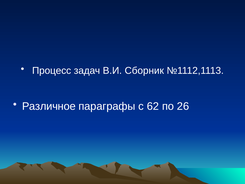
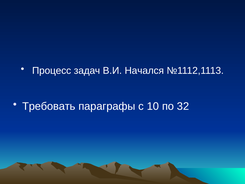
Сборник: Сборник -> Начался (144, 70)
Различное: Различное -> Требовать (49, 106)
62: 62 -> 10 (153, 106)
26: 26 -> 32 (183, 106)
